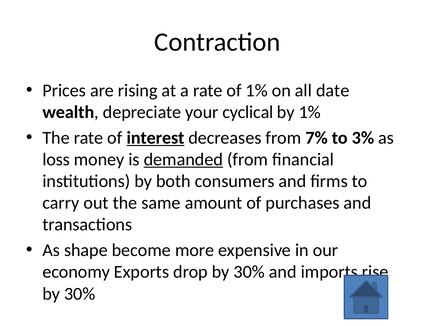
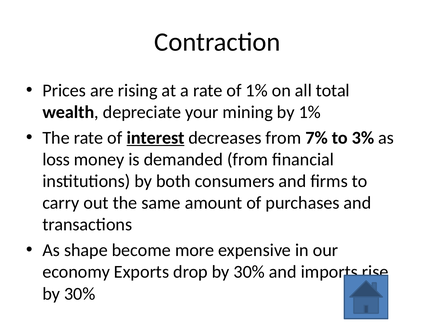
date: date -> total (333, 90)
cyclical: cyclical -> mining (248, 112)
demanded underline: present -> none (183, 160)
